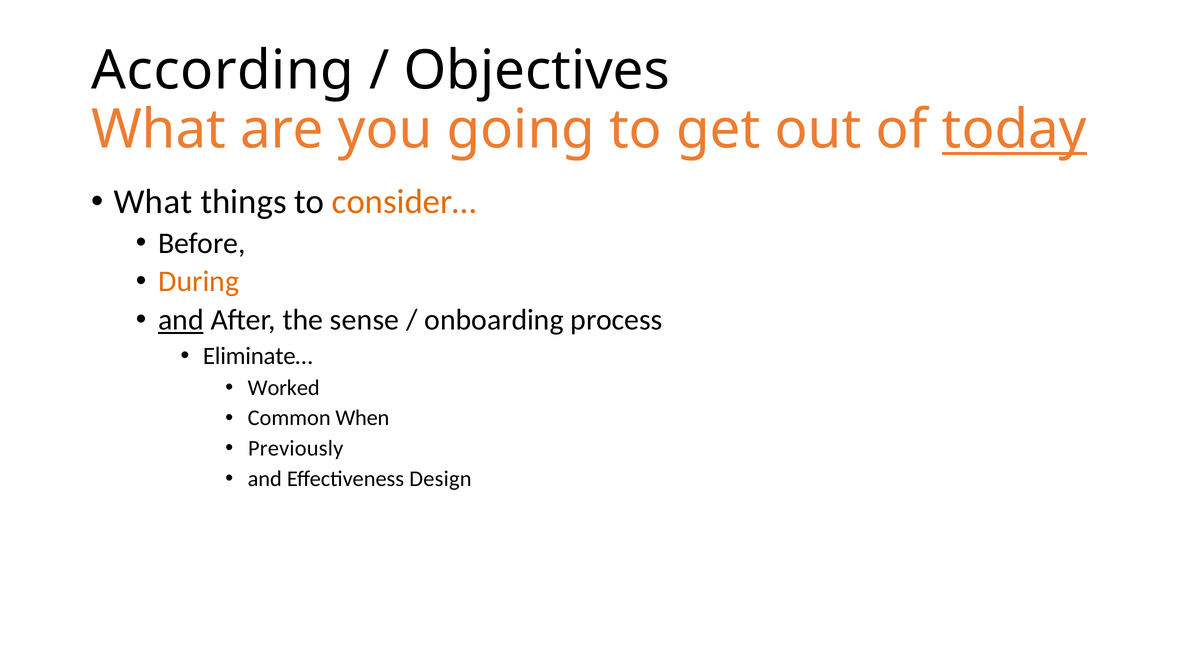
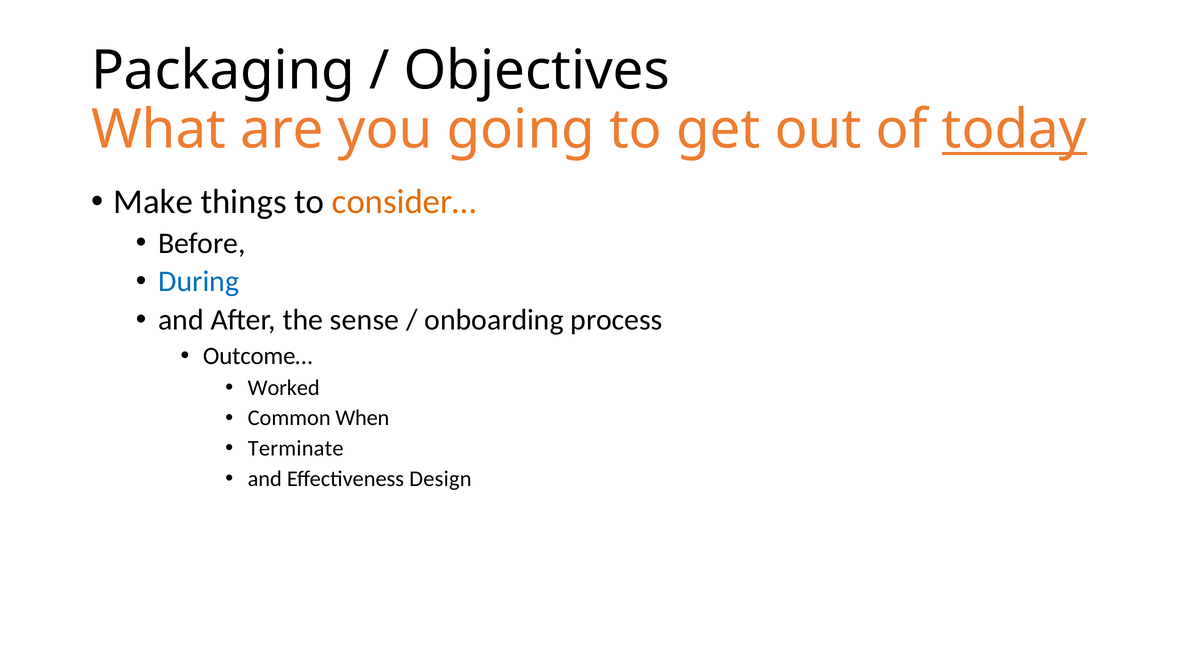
According: According -> Packaging (223, 71)
What: What -> Make (153, 202)
During colour: orange -> blue (199, 281)
and underline: present -> none (181, 320)
Eliminate…: Eliminate… -> Outcome… (258, 356)
Previously: Previously -> Terminate (296, 448)
